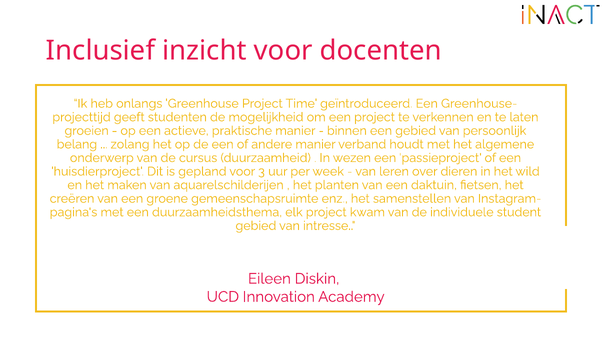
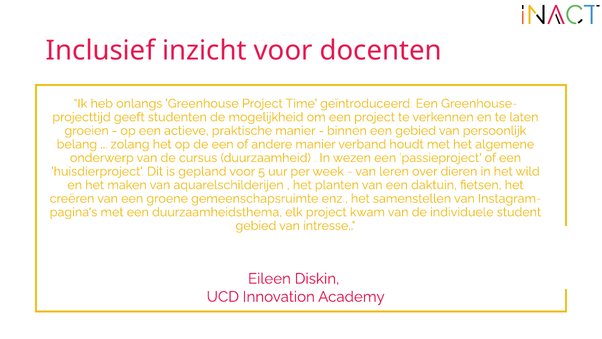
3: 3 -> 5 (262, 171)
